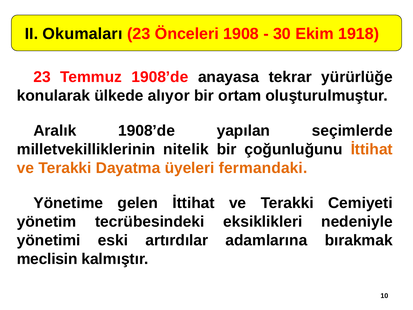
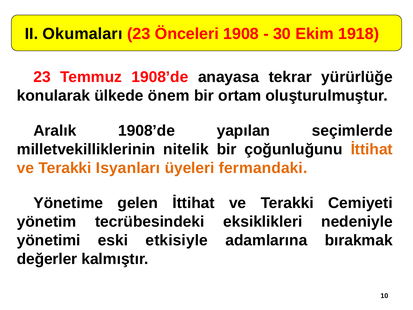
alıyor: alıyor -> önem (169, 96)
Dayatma: Dayatma -> Isyanları (128, 168)
artırdılar: artırdılar -> etkisiyle (177, 240)
meclisin: meclisin -> değerler (47, 259)
